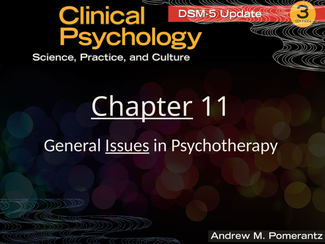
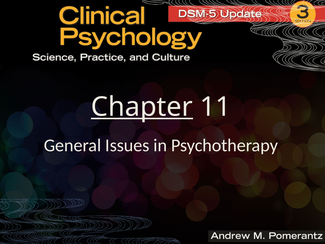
Issues underline: present -> none (127, 145)
